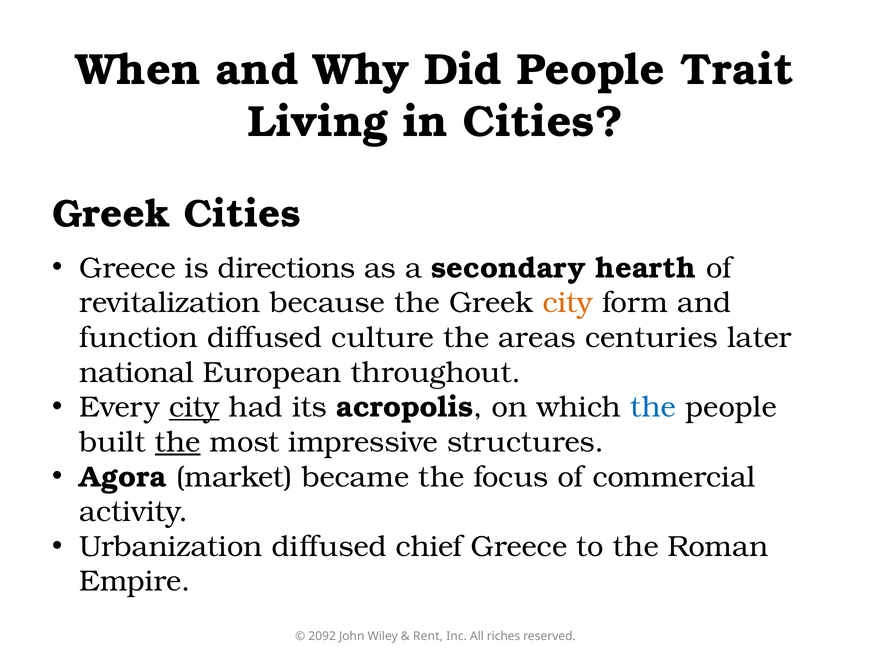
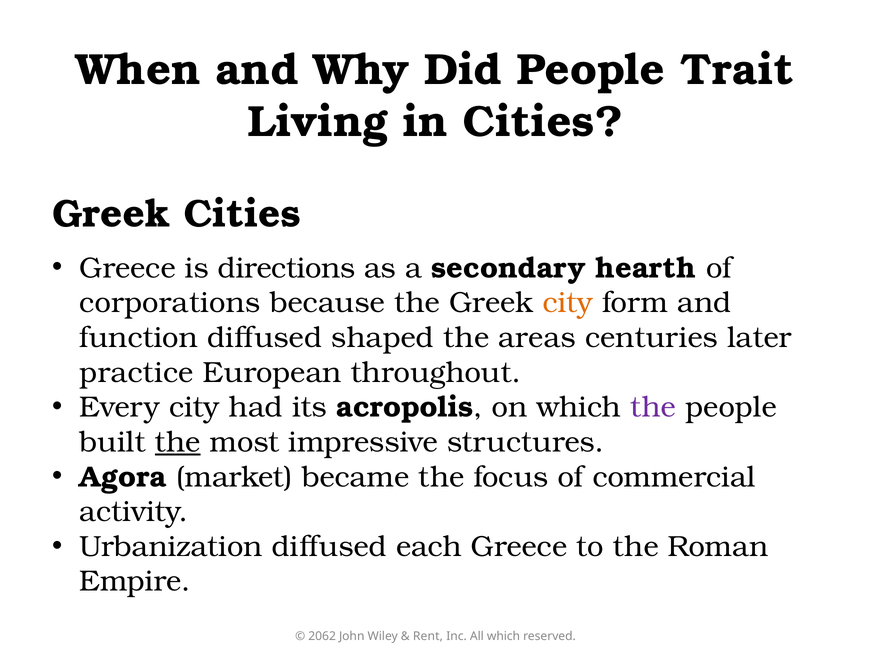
revitalization: revitalization -> corporations (170, 303)
culture: culture -> shaped (383, 338)
national: national -> practice (136, 373)
city underline: present -> none (194, 407)
the colour: blue -> purple (653, 407)
chief: chief -> each (429, 547)
2092: 2092 -> 2062 (322, 637)
All riches: riches -> which (504, 637)
